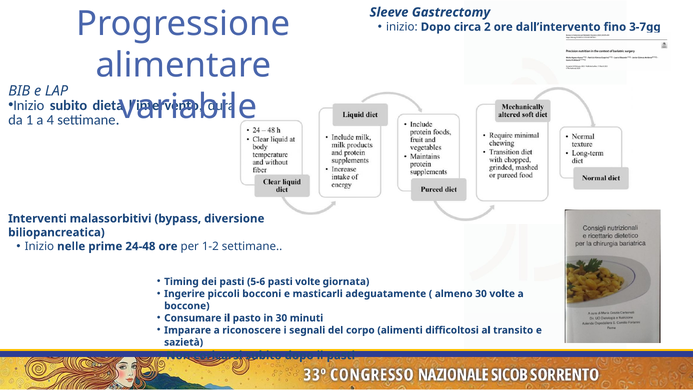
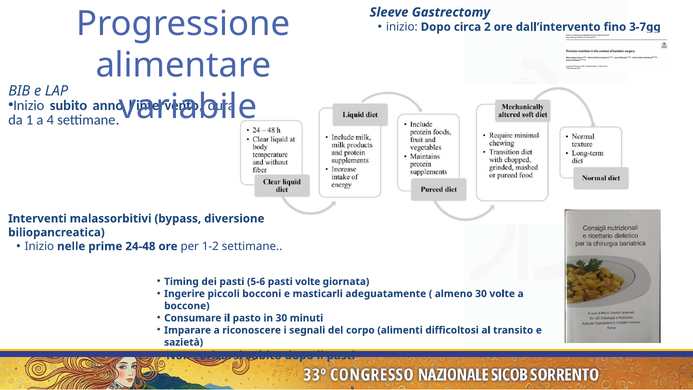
dieta: dieta -> anno (108, 105)
